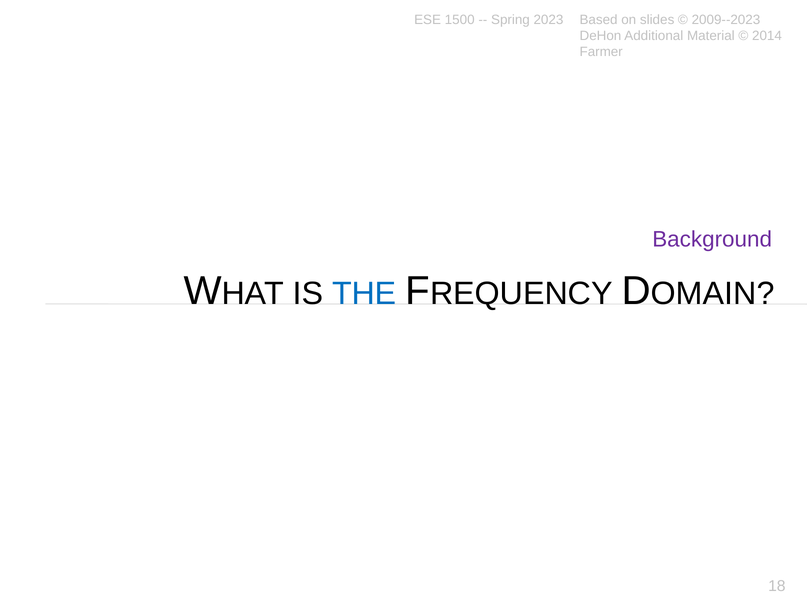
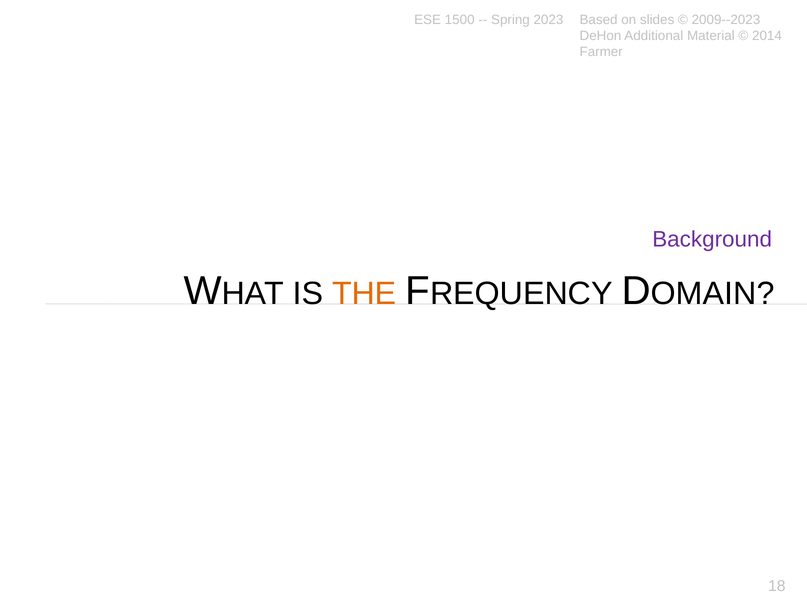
THE colour: blue -> orange (364, 294)
